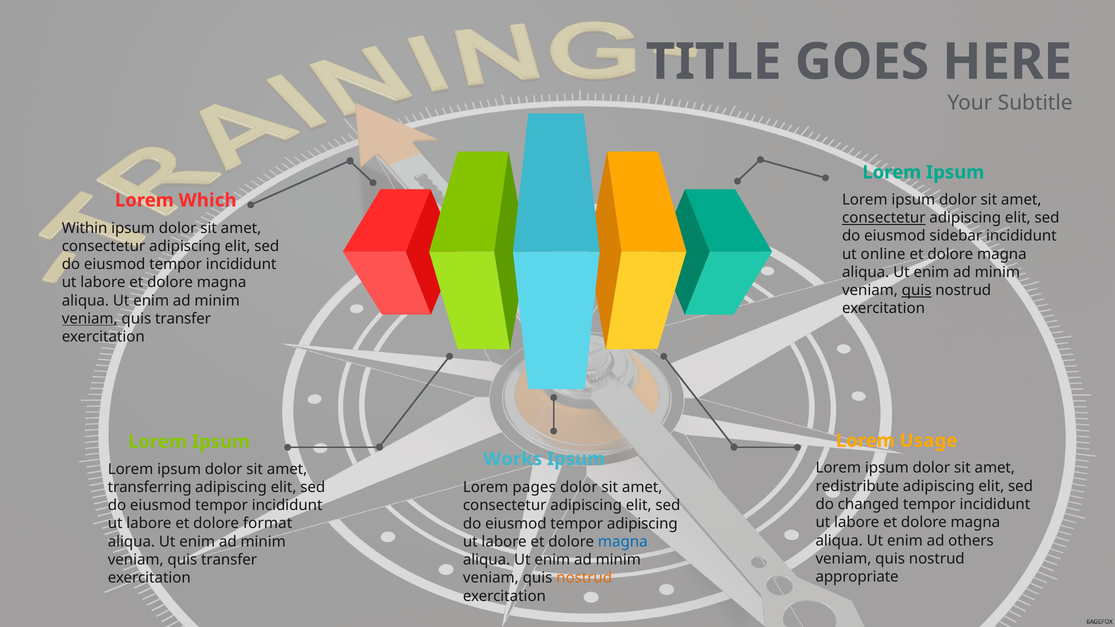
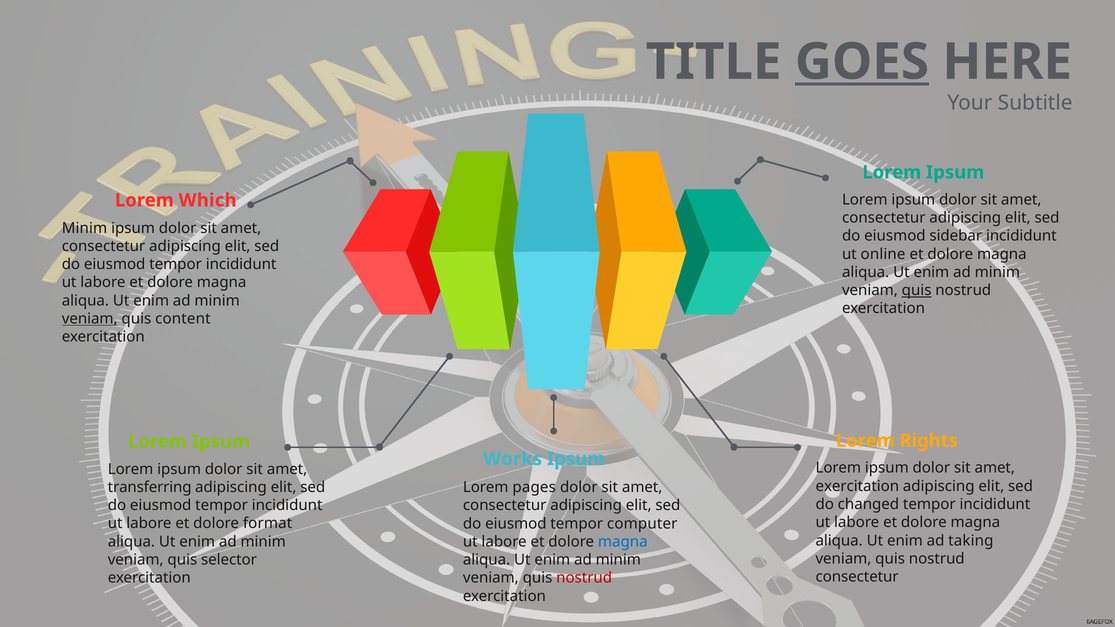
GOES underline: none -> present (862, 62)
consectetur underline: present -> none (884, 218)
Within: Within -> Minim (85, 228)
transfer: transfer -> content (183, 319)
Usage: Usage -> Rights (929, 441)
redistribute: redistribute -> exercitation (857, 486)
tempor adipiscing: adipiscing -> computer (642, 524)
others: others -> taking (971, 541)
transfer: transfer -> selector (229, 560)
appropriate: appropriate -> consectetur (857, 577)
nostrud colour: orange -> red (584, 578)
